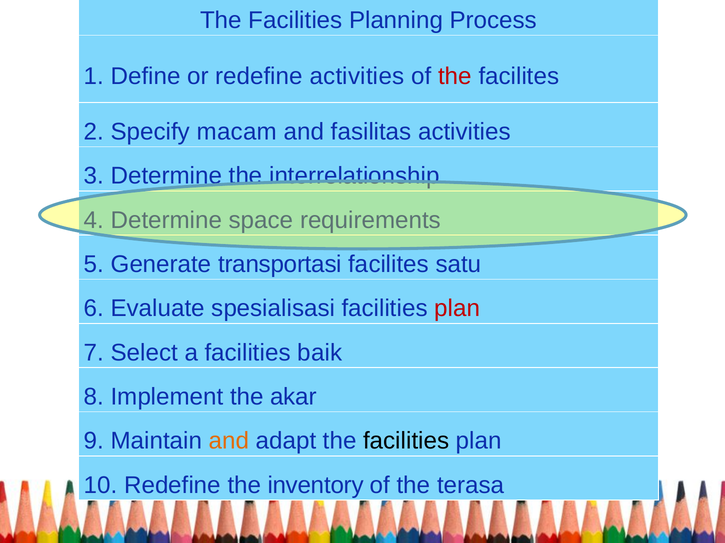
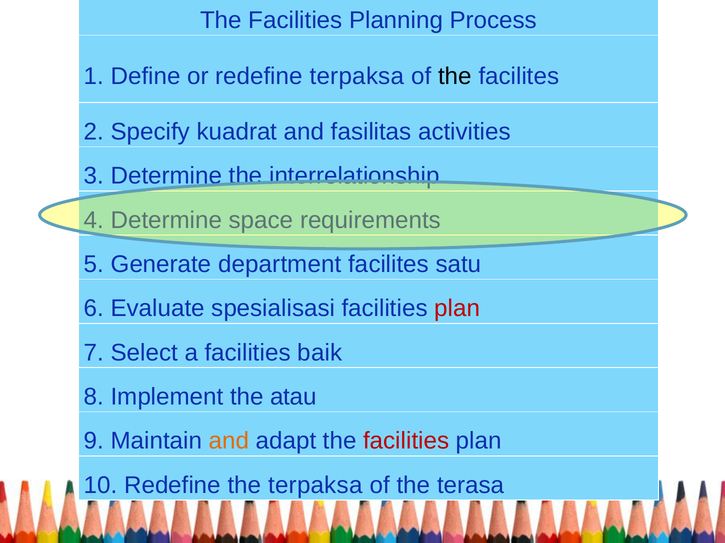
redefine activities: activities -> terpaksa (357, 76)
the colour: red -> black (455, 76)
macam: macam -> kuadrat (237, 132)
transportasi: transportasi -> department (280, 265)
akar: akar -> atau (293, 397)
facilities colour: black -> red (406, 442)
the inventory: inventory -> terpaksa (315, 486)
